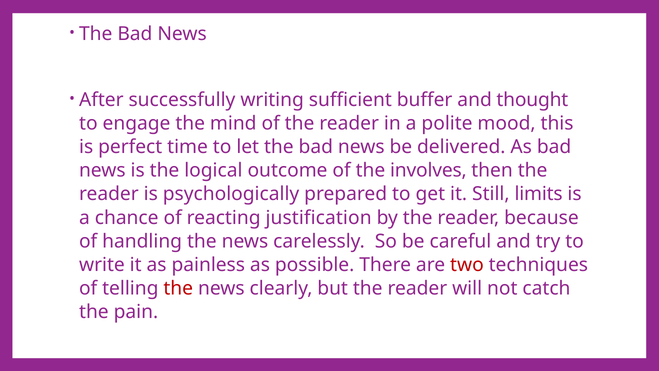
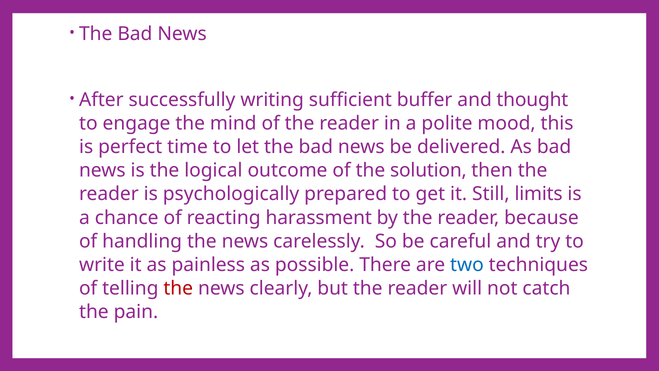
involves: involves -> solution (428, 170)
justification: justification -> harassment (319, 217)
two colour: red -> blue (467, 264)
